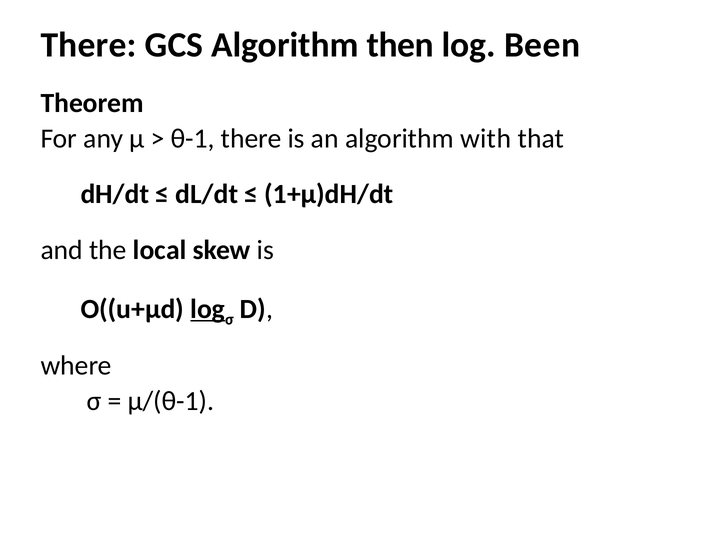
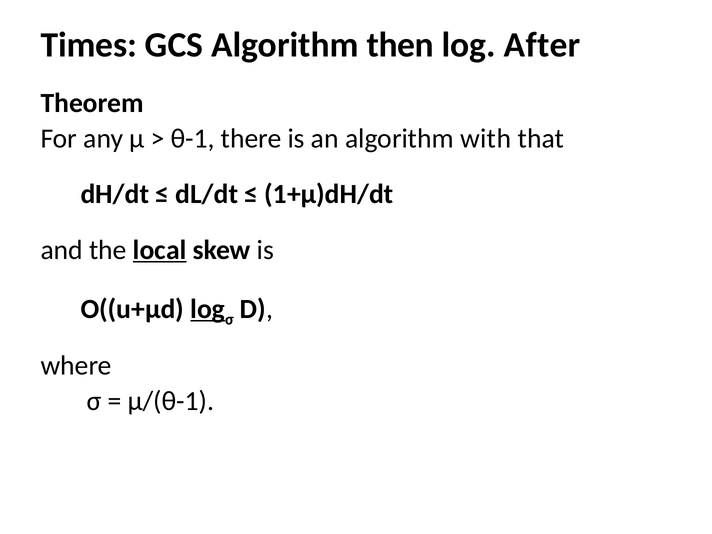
There: There -> Times (89, 45)
Been: Been -> After (542, 45)
local underline: none -> present (160, 250)
